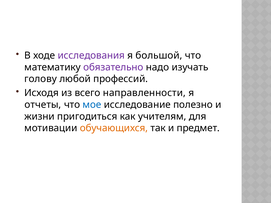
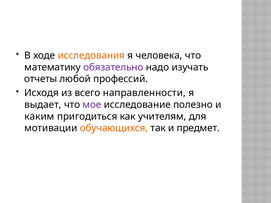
исследования colour: purple -> orange (91, 56)
большой: большой -> человека (159, 56)
голову: голову -> отчеты (41, 79)
отчеты: отчеты -> выдает (43, 105)
мое colour: blue -> purple (92, 105)
жизни: жизни -> каким (39, 117)
